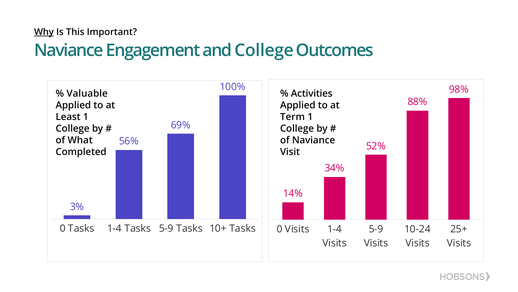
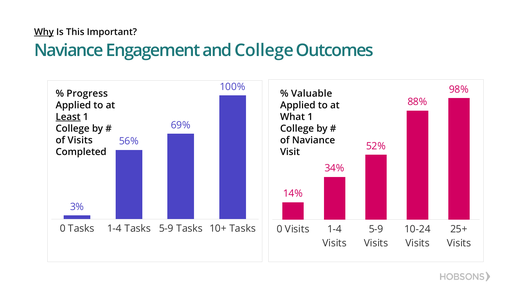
Valuable: Valuable -> Progress (87, 93)
Activities: Activities -> Valuable (312, 93)
Least underline: none -> present (68, 117)
Term: Term -> What (293, 117)
of What: What -> Visits (80, 140)
